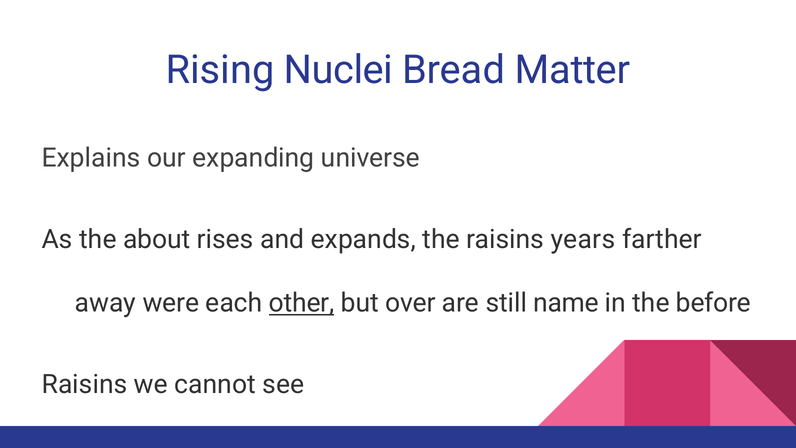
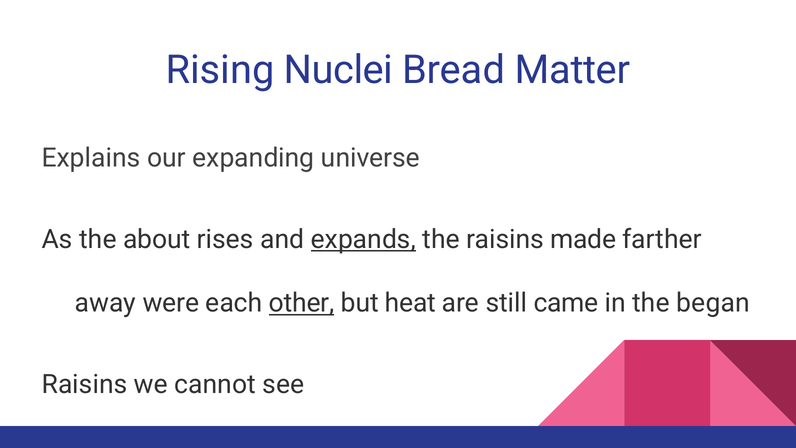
expands underline: none -> present (363, 239)
years: years -> made (583, 239)
over: over -> heat (410, 303)
name: name -> came (566, 303)
before: before -> began (713, 303)
